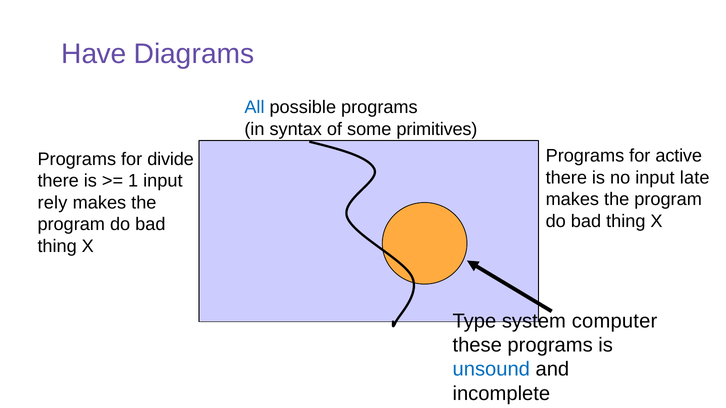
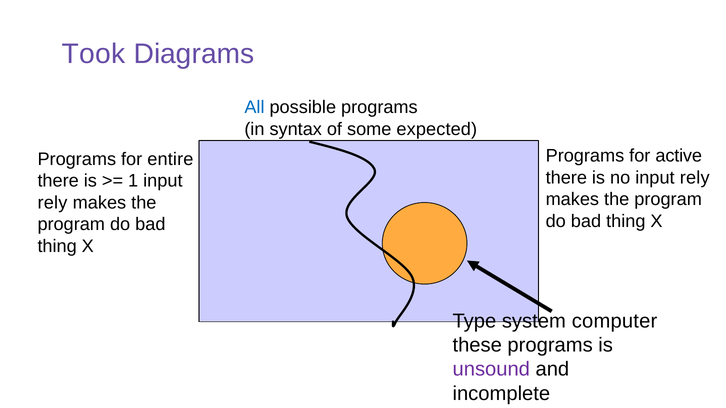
Have: Have -> Took (94, 54)
primitives: primitives -> expected (437, 129)
divide: divide -> entire (170, 159)
no input late: late -> rely (695, 178)
unsound colour: blue -> purple (491, 370)
